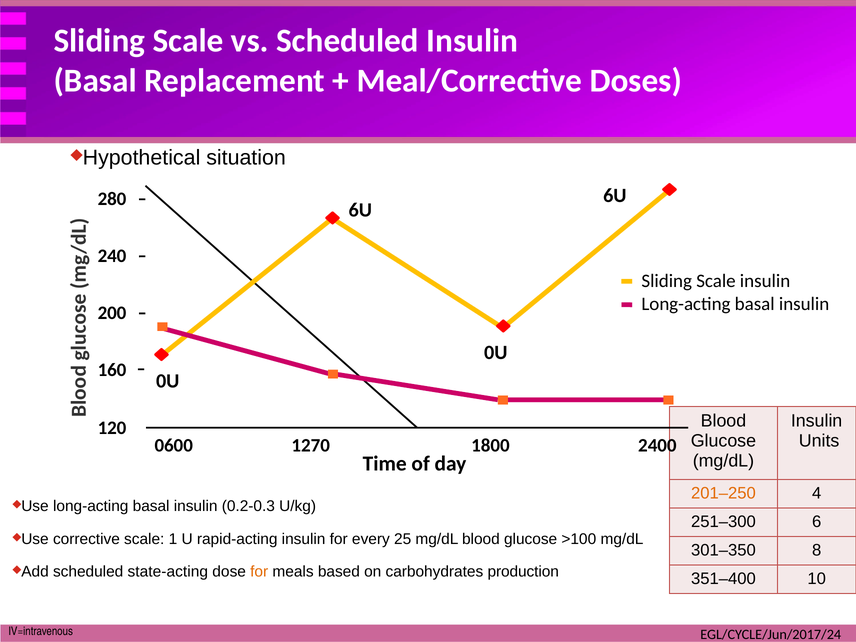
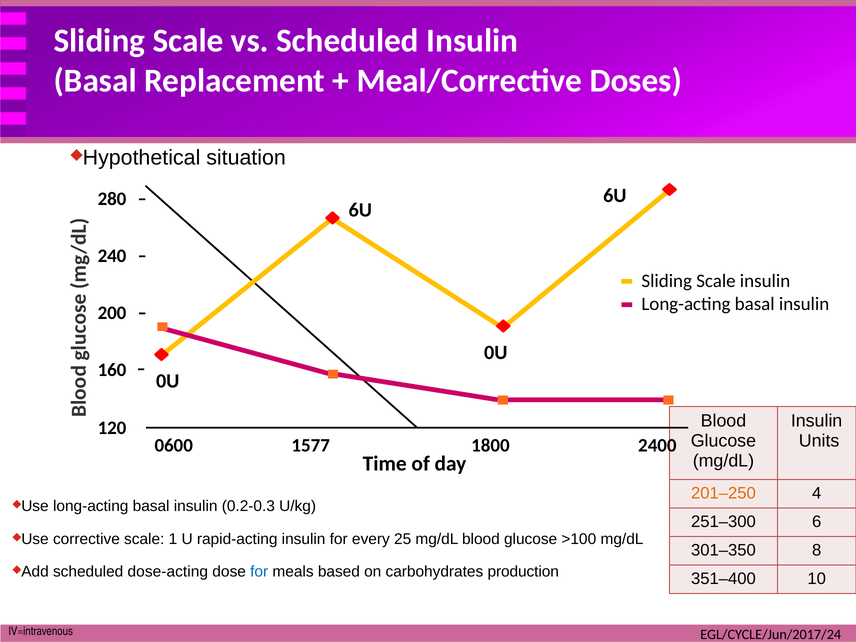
1270: 1270 -> 1577 (311, 446)
state-acting: state-acting -> dose-acting (168, 572)
for colour: orange -> blue (259, 572)
